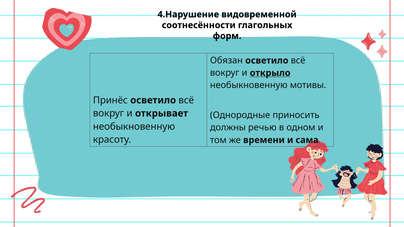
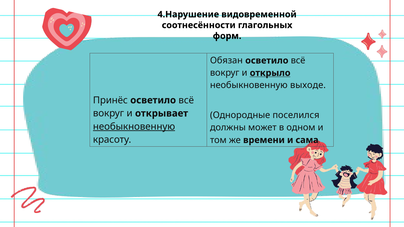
мотивы: мотивы -> выходе (308, 85)
приносить: приносить -> поселился (296, 115)
необыкновенную underline: none -> present (134, 127)
речью: речью -> может (262, 128)
